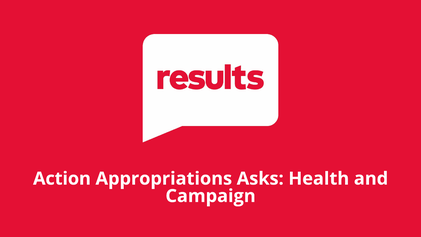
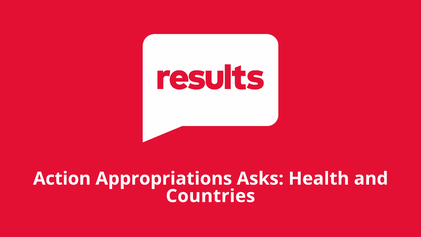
Campaign: Campaign -> Countries (210, 196)
